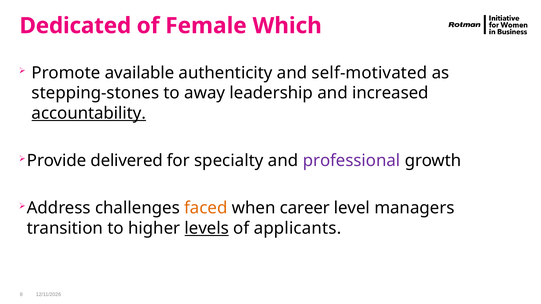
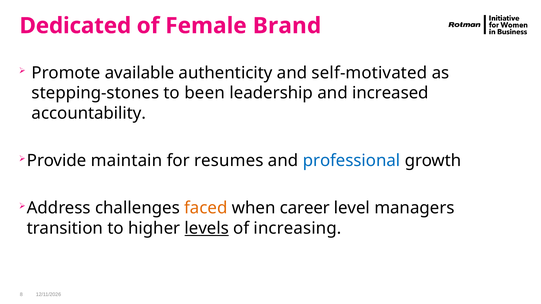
Which: Which -> Brand (287, 26)
away: away -> been (205, 93)
accountability underline: present -> none (89, 113)
delivered: delivered -> maintain (127, 161)
specialty: specialty -> resumes (229, 161)
professional colour: purple -> blue (352, 161)
applicants: applicants -> increasing (298, 228)
